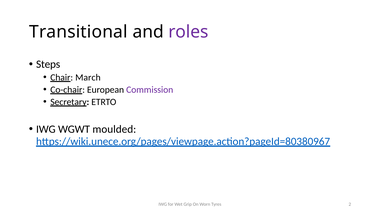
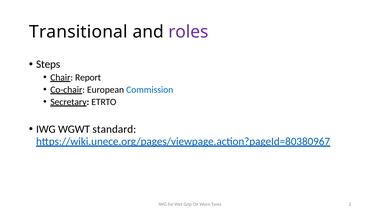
March: March -> Report (88, 77)
Commission colour: purple -> blue (150, 90)
moulded: moulded -> standard (114, 129)
